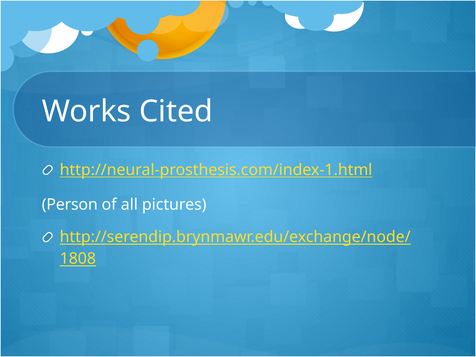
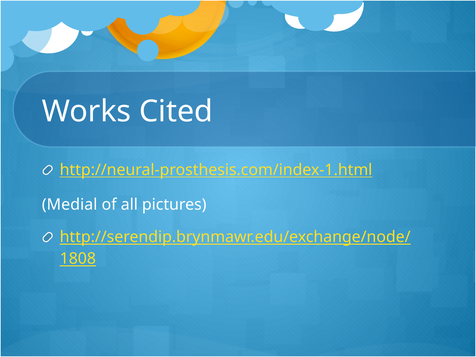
Person: Person -> Medial (70, 205)
